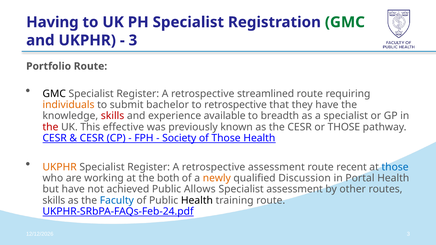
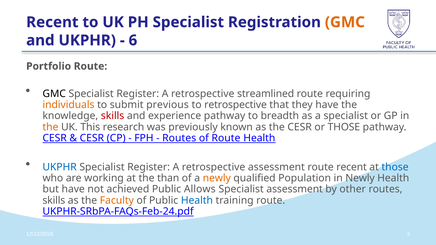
Having: Having -> Recent (52, 22)
GMC colour: green -> orange (345, 22)
3: 3 -> 6 (133, 40)
bachelor: bachelor -> previous (168, 105)
experience available: available -> pathway (225, 116)
the colour: red -> orange (50, 127)
effective: effective -> research (124, 127)
Society: Society -> Routes (179, 138)
of Those: Those -> Route (226, 138)
UKPHR colour: orange -> blue (60, 167)
both: both -> than (168, 178)
Discussion: Discussion -> Population (305, 178)
in Portal: Portal -> Newly (360, 178)
Faculty colour: blue -> orange (117, 201)
Health colour: black -> blue (197, 201)
